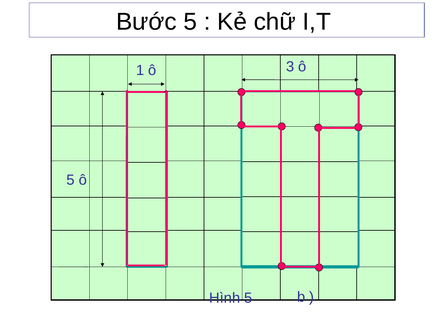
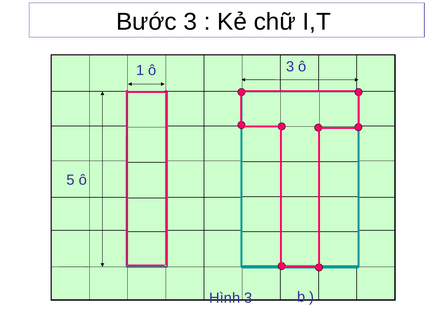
Bước 5: 5 -> 3 (190, 22)
Hình 5: 5 -> 3 (248, 298)
